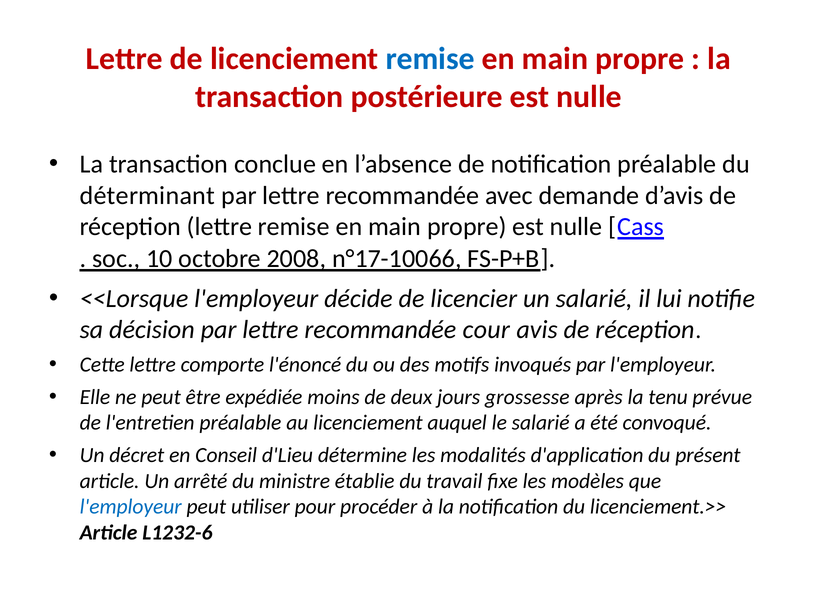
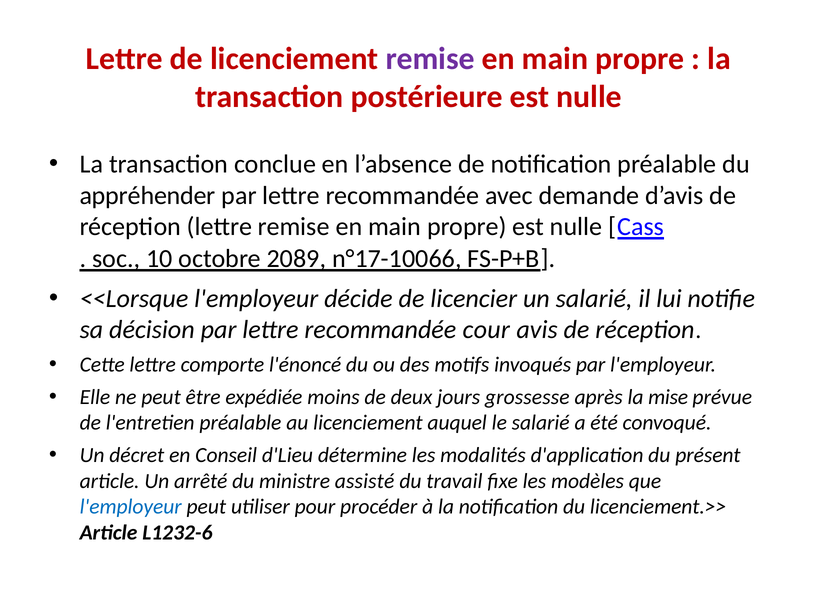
remise colour: blue -> purple (430, 59)
déterminant: déterminant -> appréhender (148, 196)
2008: 2008 -> 2089 (296, 259)
tenu: tenu -> mise (668, 397)
établie: établie -> assisté (365, 482)
